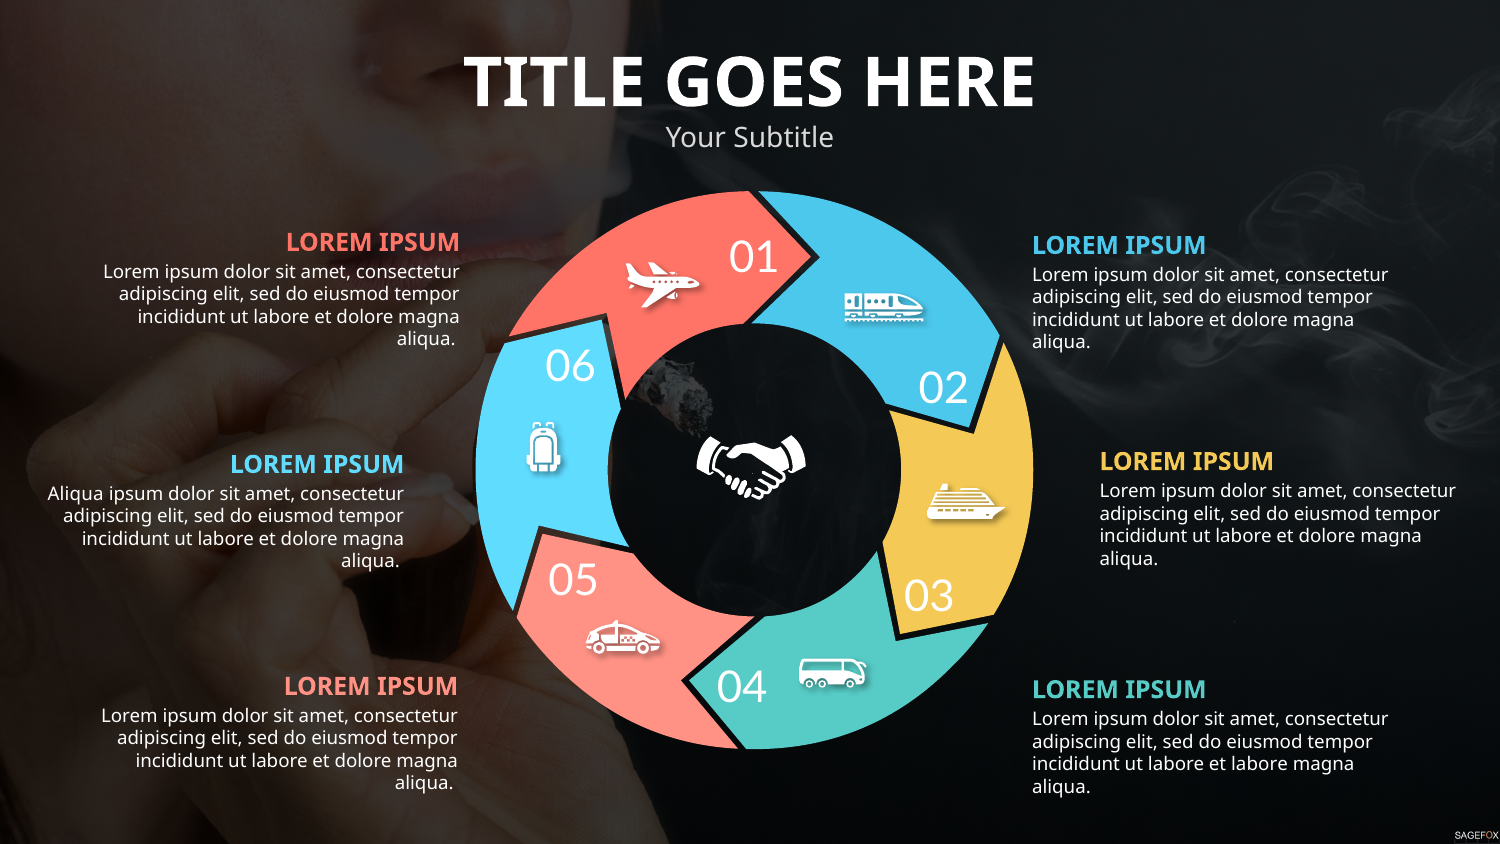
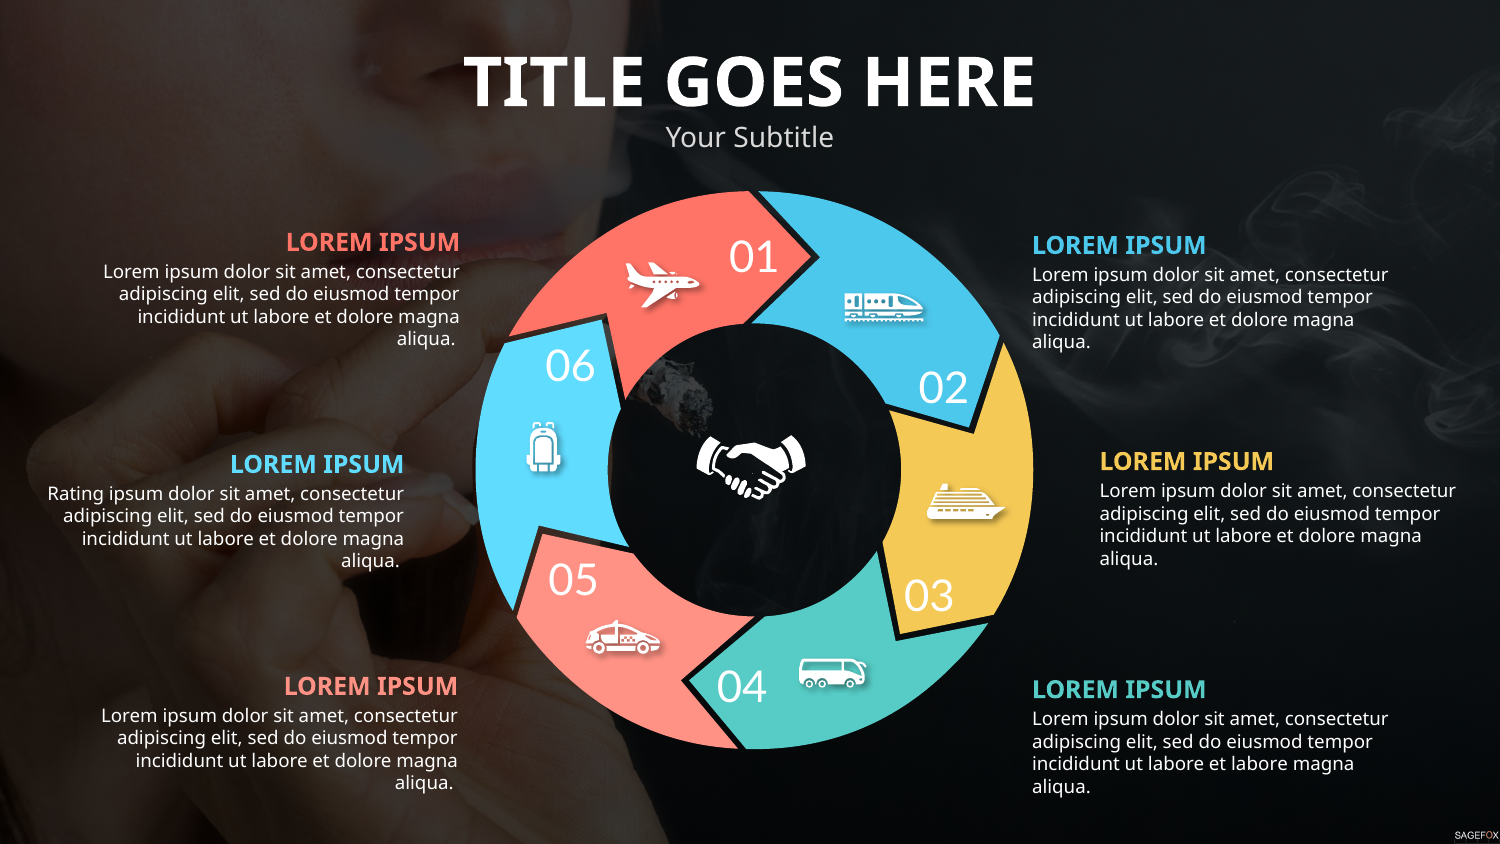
Aliqua: Aliqua -> Rating (76, 494)
